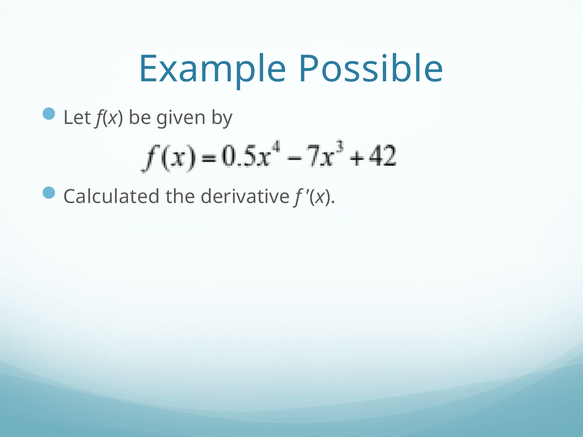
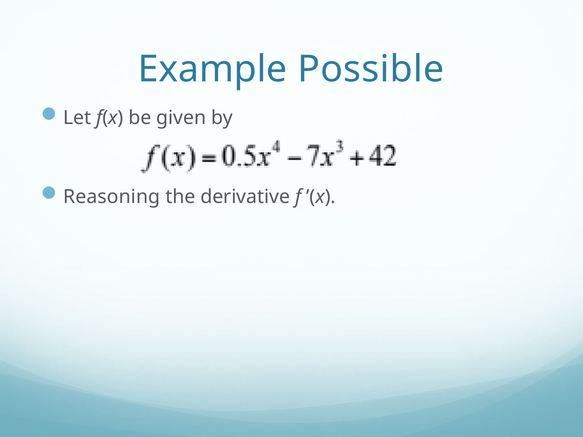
Calculated: Calculated -> Reasoning (112, 197)
